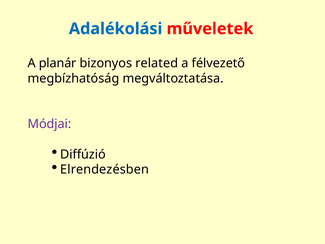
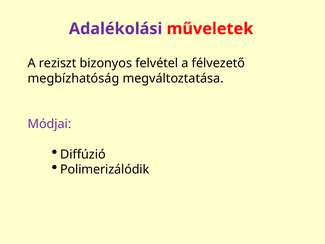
Adalékolási colour: blue -> purple (116, 29)
planár: planár -> reziszt (58, 63)
related: related -> felvétel (157, 63)
Elrendezésben: Elrendezésben -> Polimerizálódik (105, 169)
